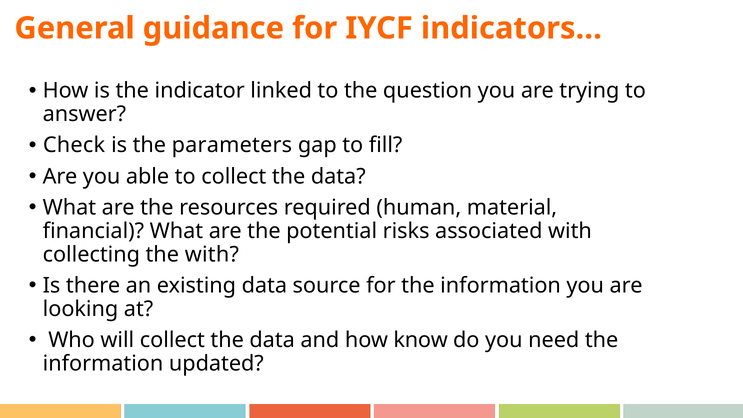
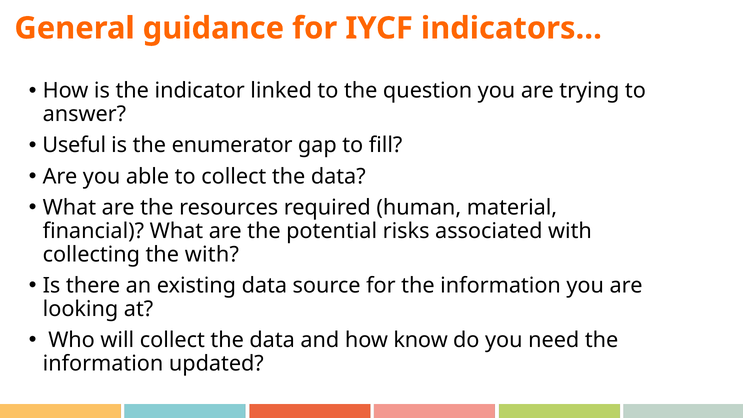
Check: Check -> Useful (74, 145)
parameters: parameters -> enumerator (232, 145)
